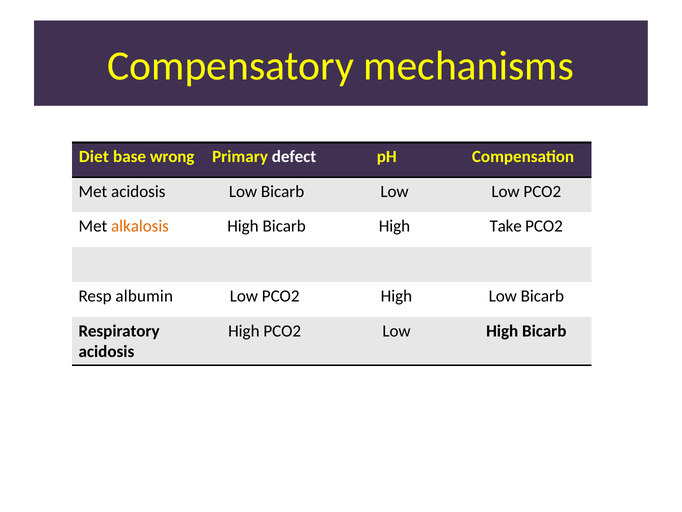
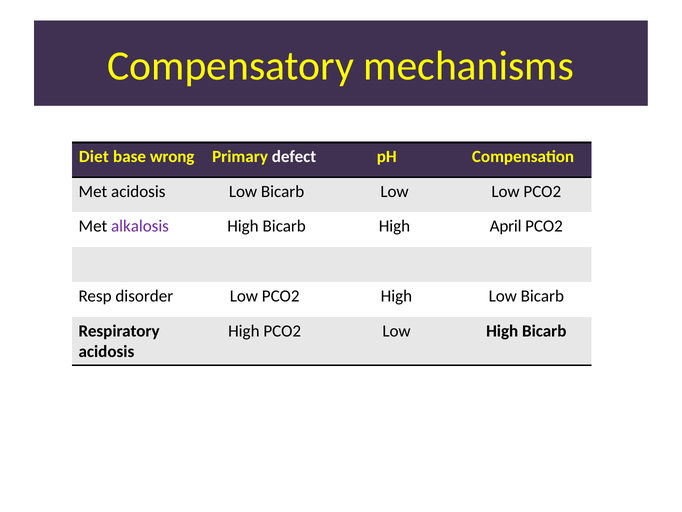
alkalosis colour: orange -> purple (140, 226)
Take: Take -> April (506, 226)
albumin: albumin -> disorder (144, 296)
